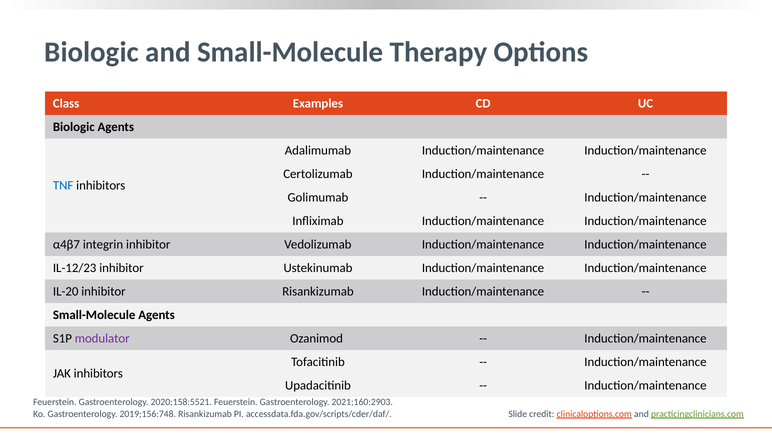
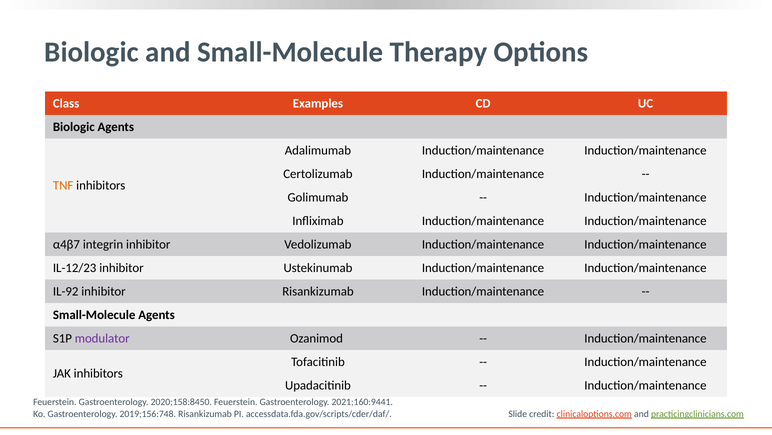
TNF colour: blue -> orange (63, 185)
IL-20: IL-20 -> IL-92 (66, 291)
2020;158:5521: 2020;158:5521 -> 2020;158:8450 (181, 402)
2021;160:2903: 2021;160:2903 -> 2021;160:9441 (362, 402)
